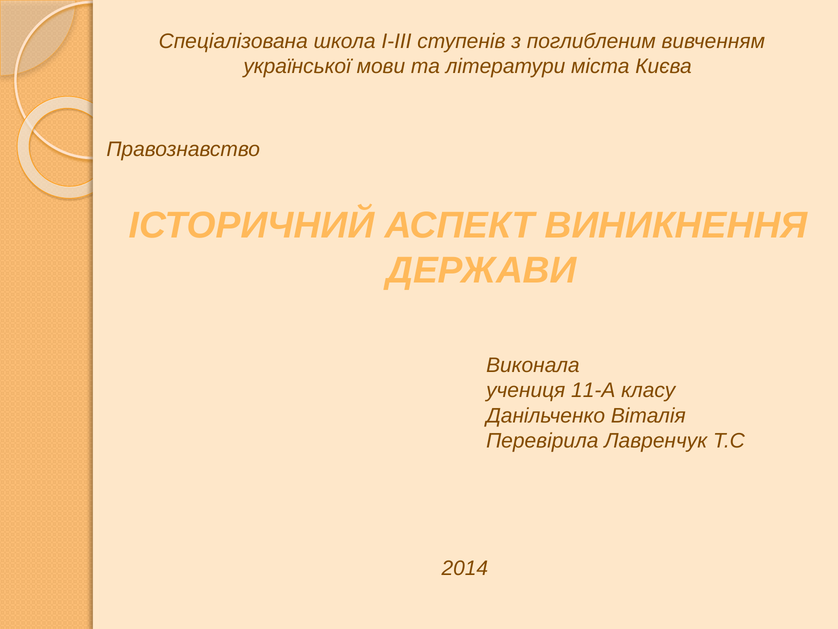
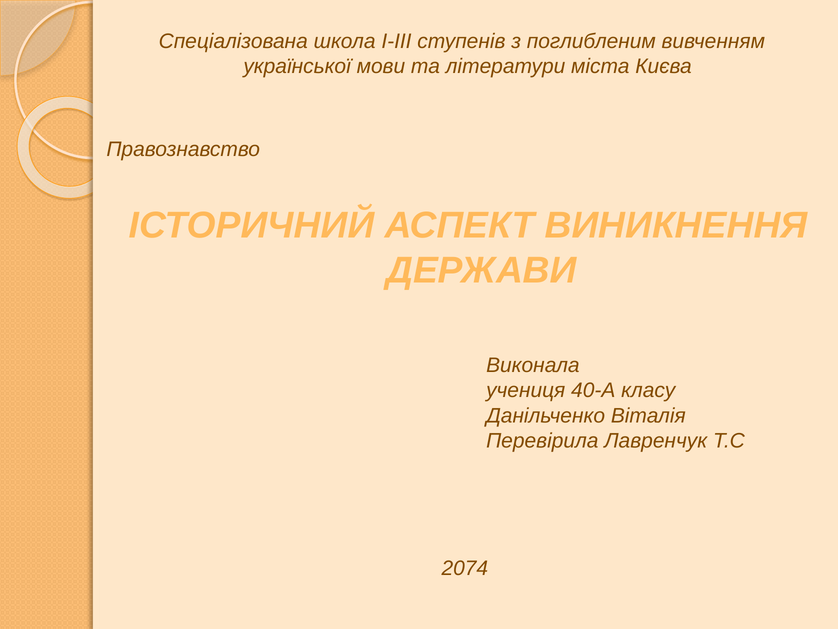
11-А: 11-А -> 40-А (593, 390)
2014: 2014 -> 2074 (465, 568)
